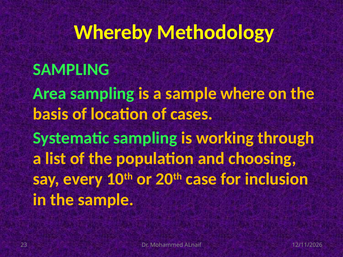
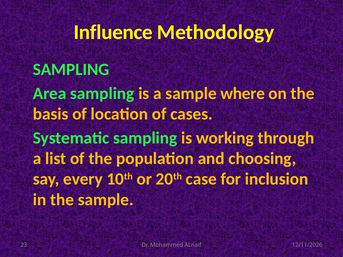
Whereby: Whereby -> Influence (113, 32)
